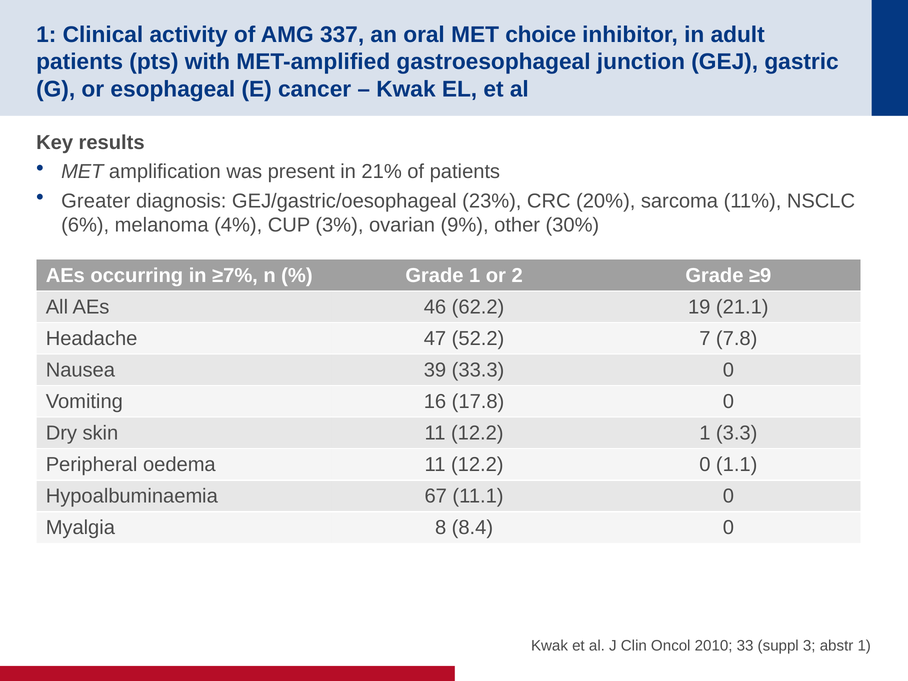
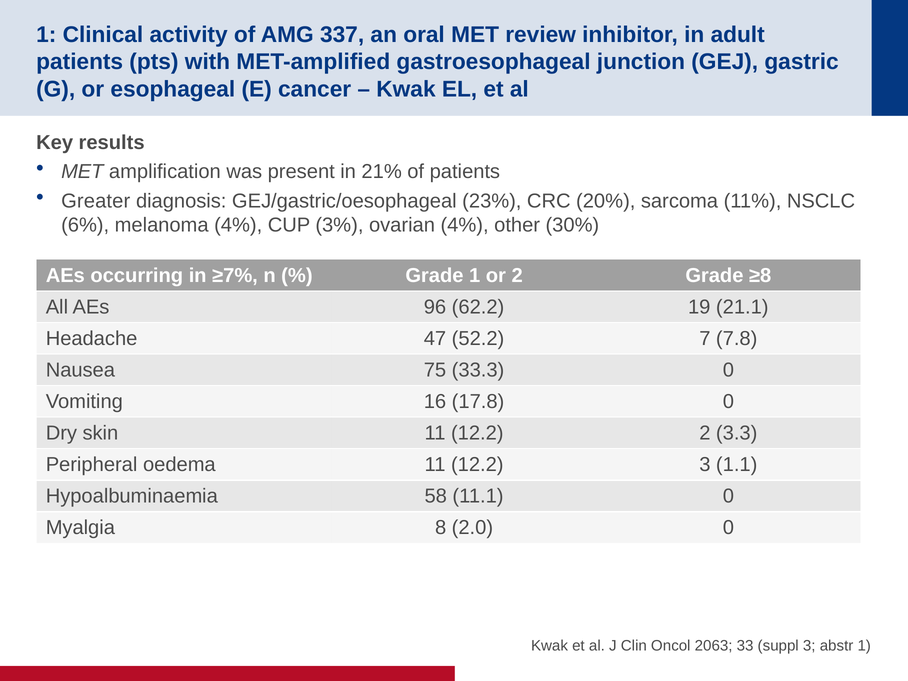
choice: choice -> review (541, 35)
ovarian 9%: 9% -> 4% (465, 225)
≥9: ≥9 -> ≥8 (760, 276)
46: 46 -> 96 (435, 307)
39: 39 -> 75 (435, 370)
12.2 1: 1 -> 2 (705, 433)
12.2 0: 0 -> 3 (705, 465)
67: 67 -> 58 (436, 496)
8.4: 8.4 -> 2.0 (472, 528)
2010: 2010 -> 2063 (714, 646)
